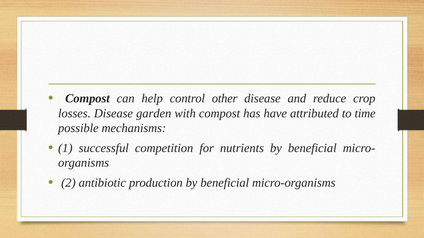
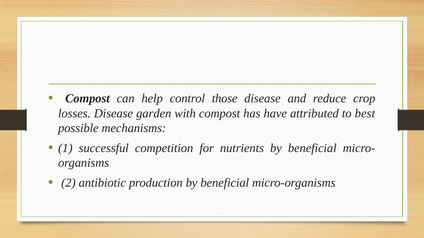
other: other -> those (225, 99)
time: time -> best (365, 114)
